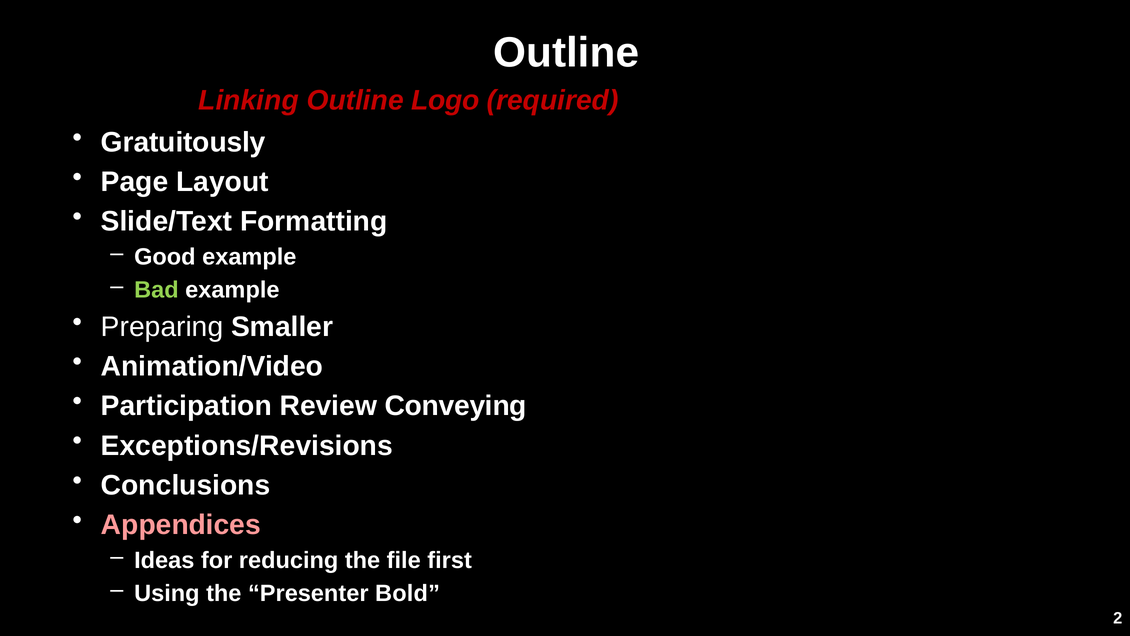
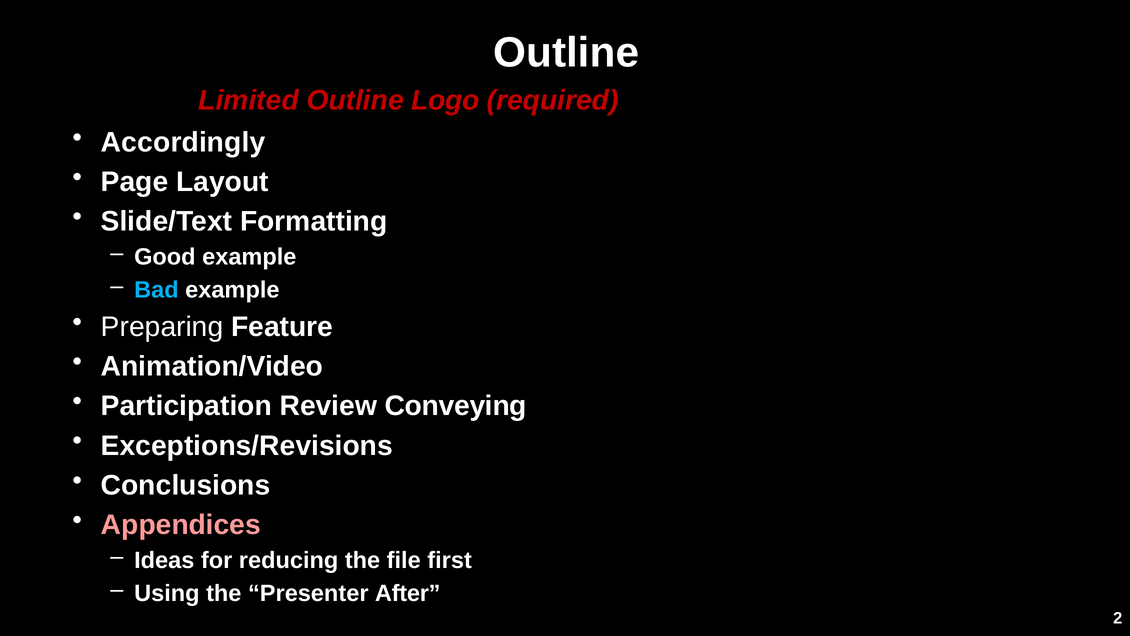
Linking: Linking -> Limited (249, 100)
Gratuitously: Gratuitously -> Accordingly (183, 142)
Bad colour: light green -> light blue (156, 290)
Smaller: Smaller -> Feature (282, 327)
Bold: Bold -> After (408, 593)
